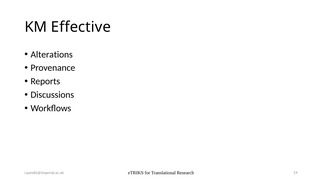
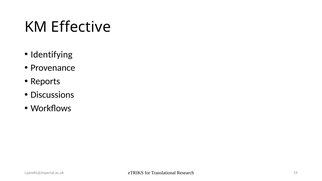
Alterations: Alterations -> Identifying (52, 54)
